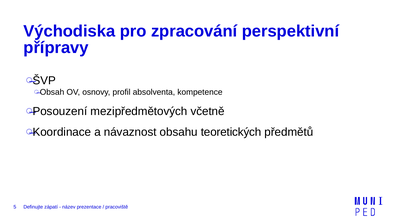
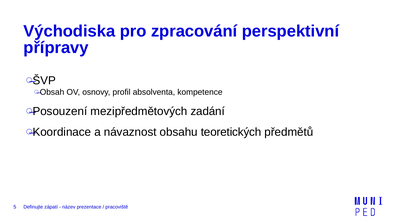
včetně: včetně -> zadání (208, 111)
